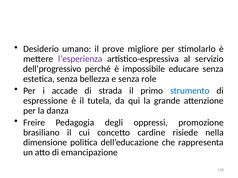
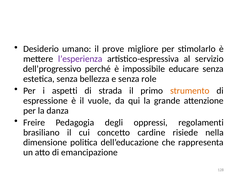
accade: accade -> aspetti (65, 91)
strumento colour: blue -> orange (190, 91)
tutela: tutela -> vuole (100, 101)
promozione: promozione -> regolamenti (201, 123)
